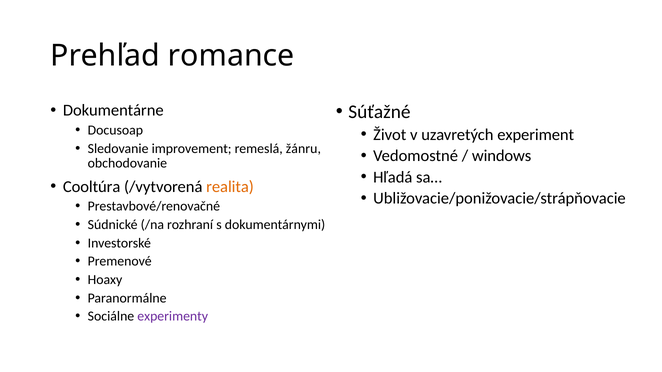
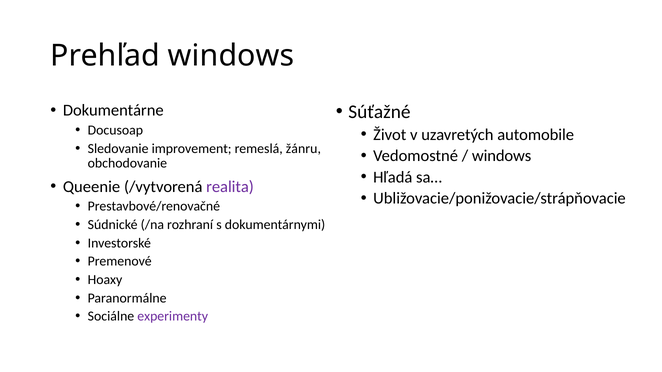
Prehľad romance: romance -> windows (231, 56)
experiment: experiment -> automobile (536, 135)
Cooltúra: Cooltúra -> Queenie (92, 187)
realita colour: orange -> purple (230, 187)
